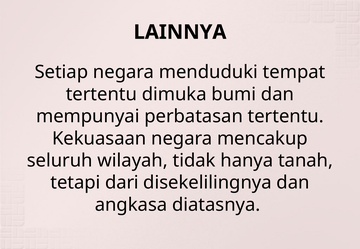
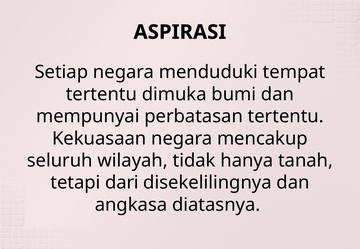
LAINNYA: LAINNYA -> ASPIRASI (180, 32)
